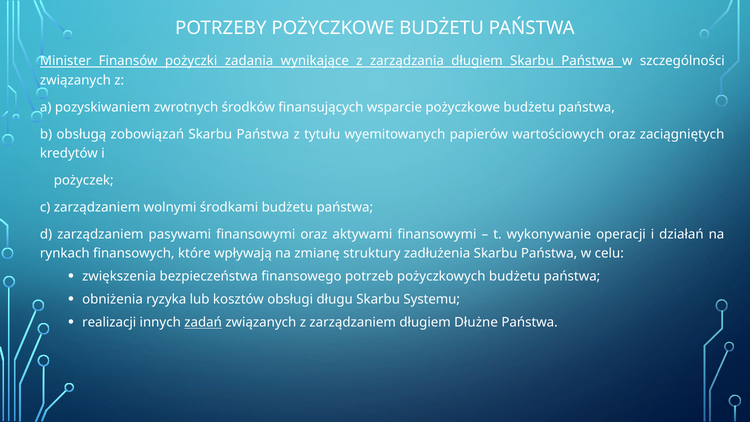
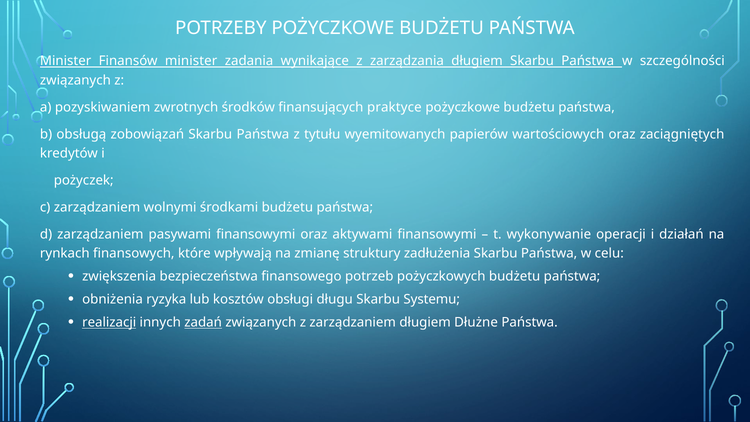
Finansów pożyczki: pożyczki -> minister (191, 61)
wsparcie: wsparcie -> praktyce (394, 107)
realizacji underline: none -> present (109, 323)
